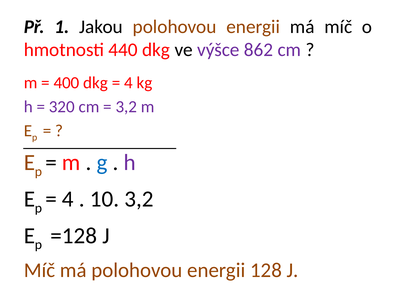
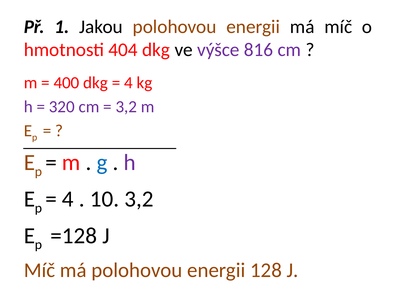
440: 440 -> 404 (123, 50)
862: 862 -> 816 (259, 50)
